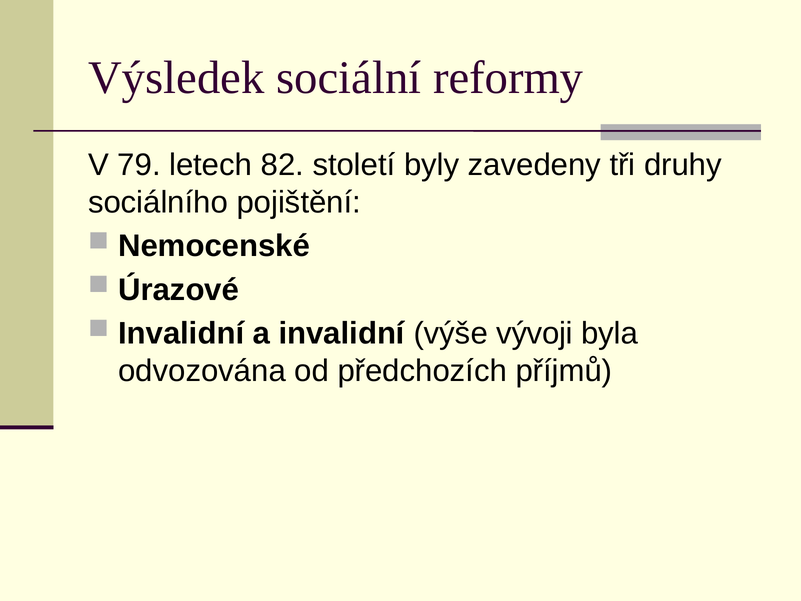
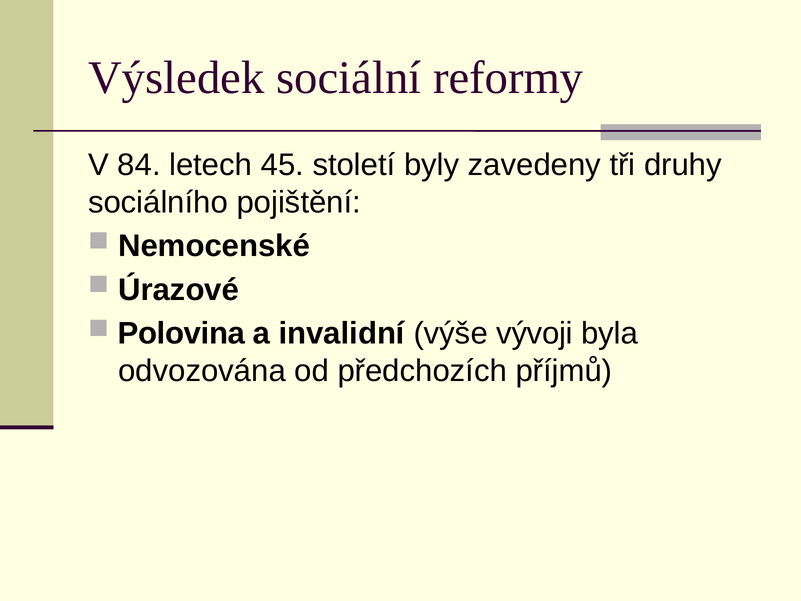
79: 79 -> 84 (139, 165)
82: 82 -> 45 (282, 165)
Invalidní: Invalidní -> Polovina (181, 333)
